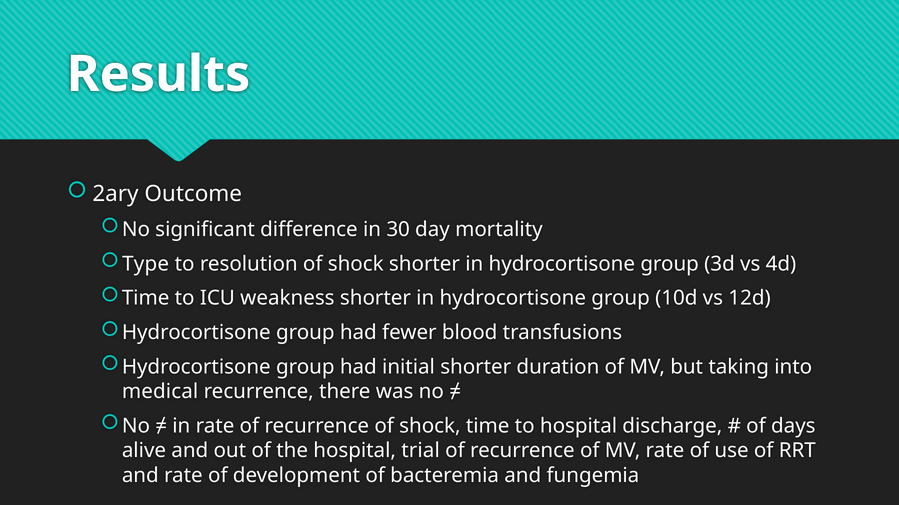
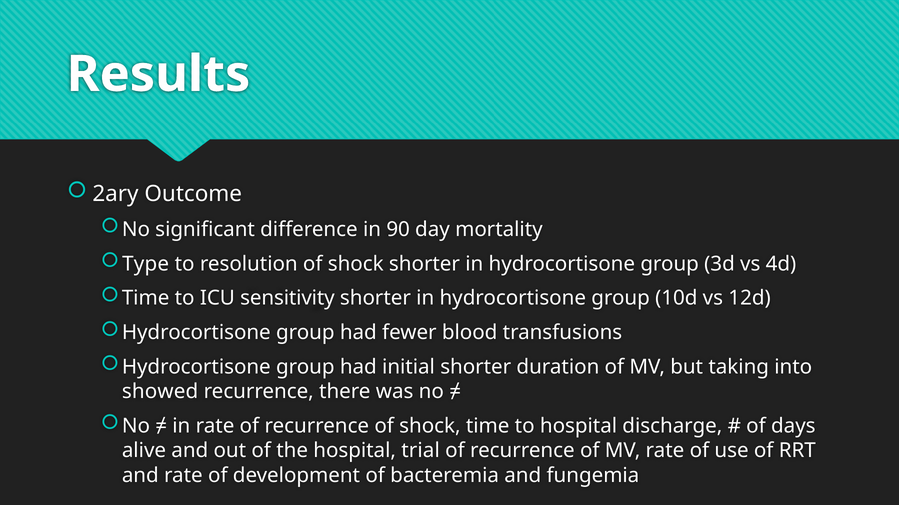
30: 30 -> 90 (398, 230)
weakness: weakness -> sensitivity (287, 299)
medical: medical -> showed (160, 392)
